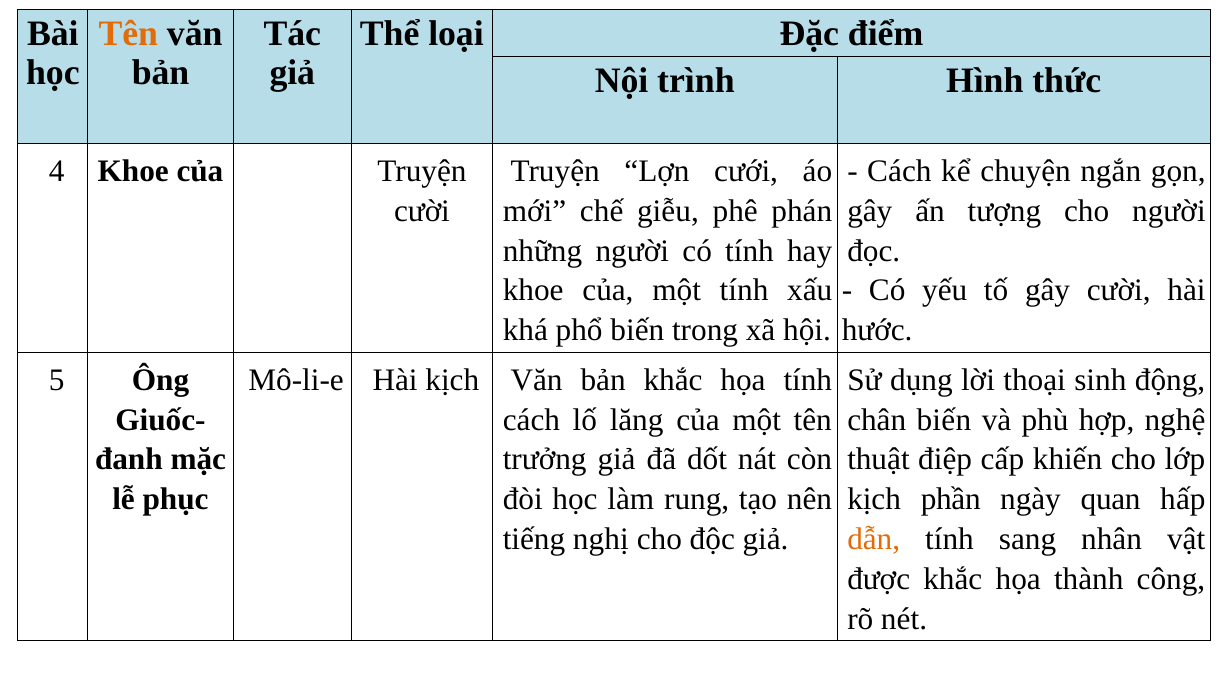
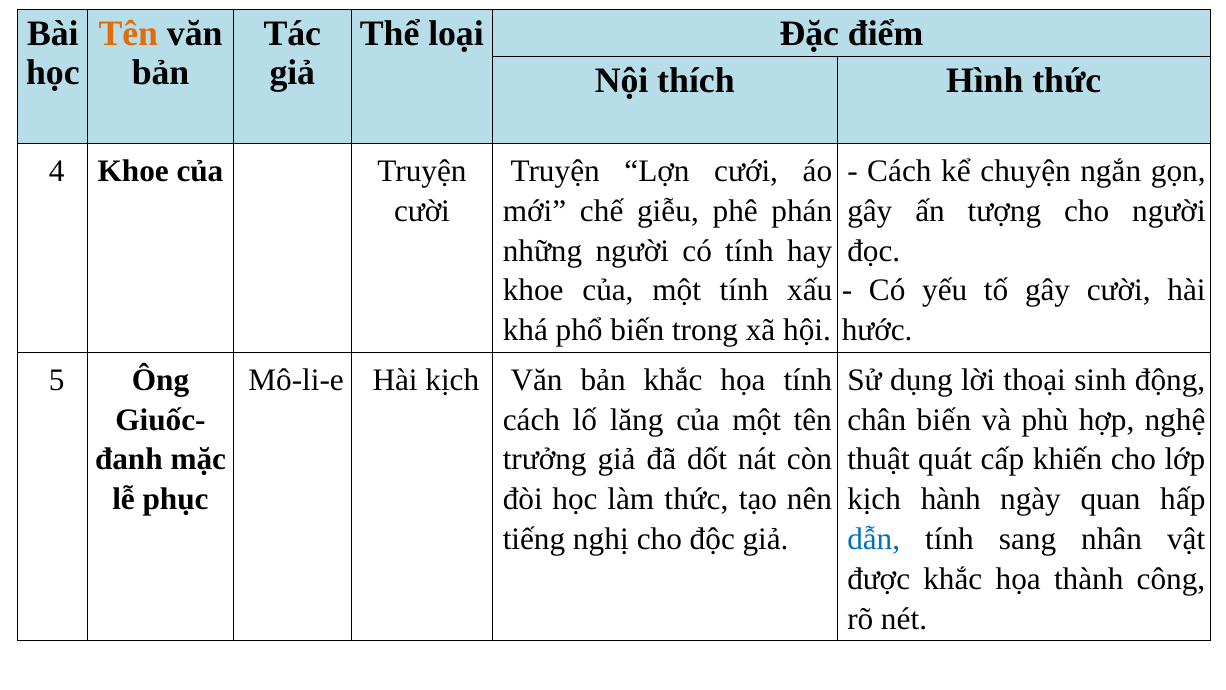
trình: trình -> thích (696, 81)
điệp: điệp -> quát (945, 459)
làm rung: rung -> thức (696, 499)
phần: phần -> hành (951, 499)
dẫn colour: orange -> blue (874, 539)
